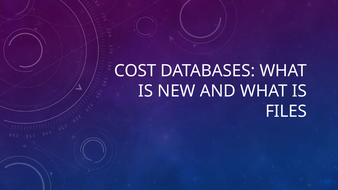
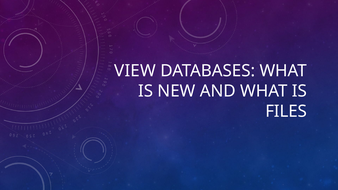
COST: COST -> VIEW (135, 71)
